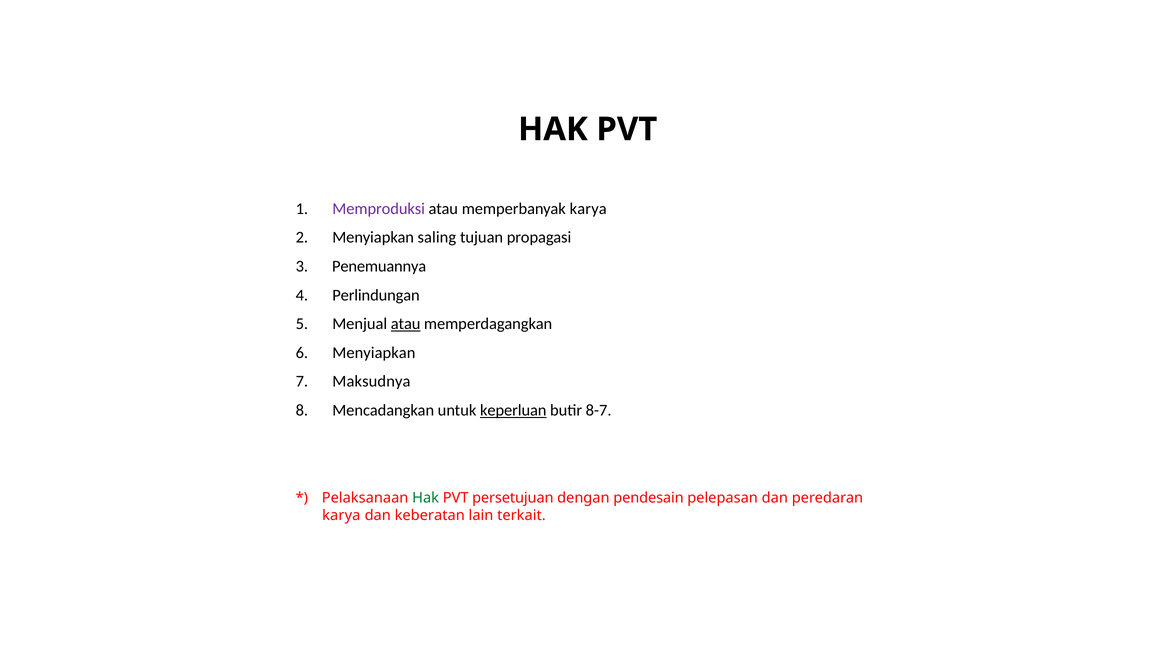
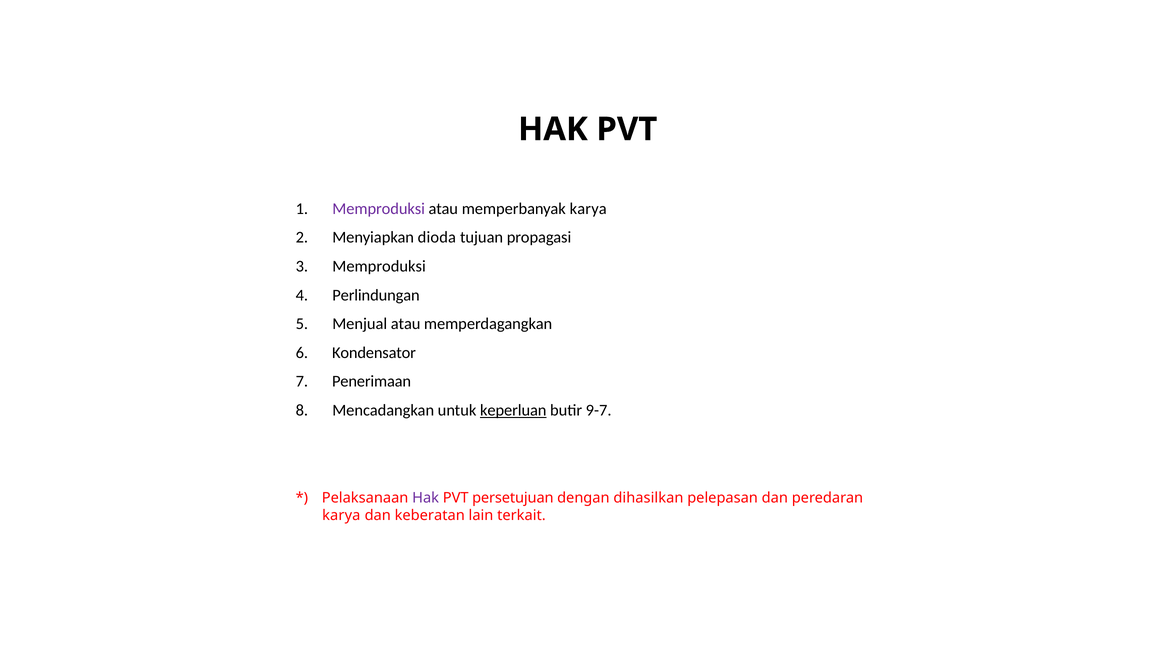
saling: saling -> dioda (437, 237)
Penemuannya: Penemuannya -> Memproduksi (379, 266)
atau underline: present -> none (406, 324)
Menyiapkan: Menyiapkan -> Kondensator (374, 352)
Maksudnya: Maksudnya -> Penerimaan (372, 381)
8-7: 8-7 -> 9-7 (599, 410)
Hak colour: green -> purple (426, 498)
pendesain: pendesain -> dihasilkan (648, 498)
